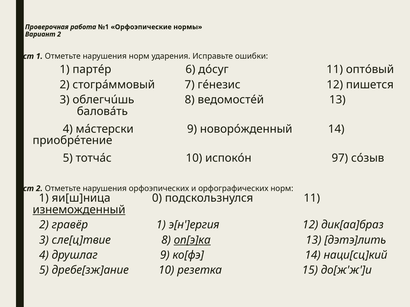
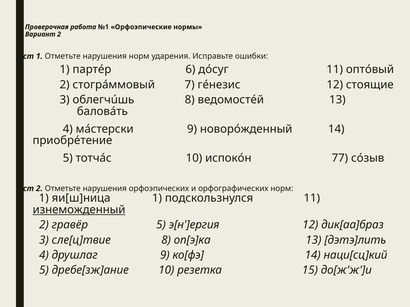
пишется: пишется -> стоящие (370, 85)
97: 97 -> 77 (340, 158)
яи[ш]ница 0: 0 -> 1 (157, 199)
гравёр 1: 1 -> 5 (161, 225)
оп[э]ка underline: present -> none (192, 240)
